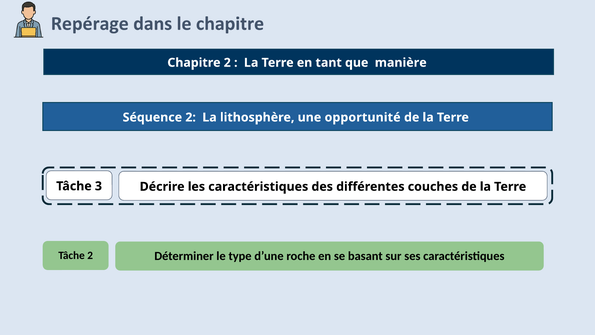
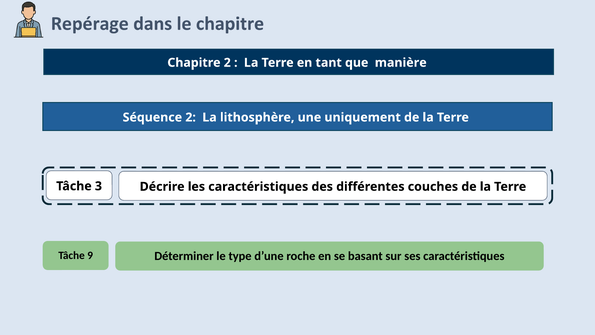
opportunité: opportunité -> uniquement (363, 117)
Tâche 2: 2 -> 9 (90, 255)
